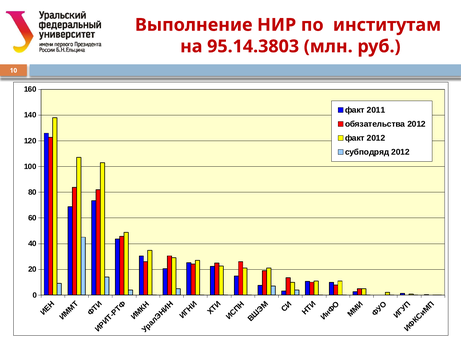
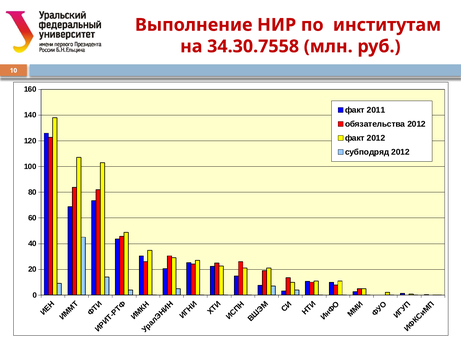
95.14.3803: 95.14.3803 -> 34.30.7558 (253, 46)
